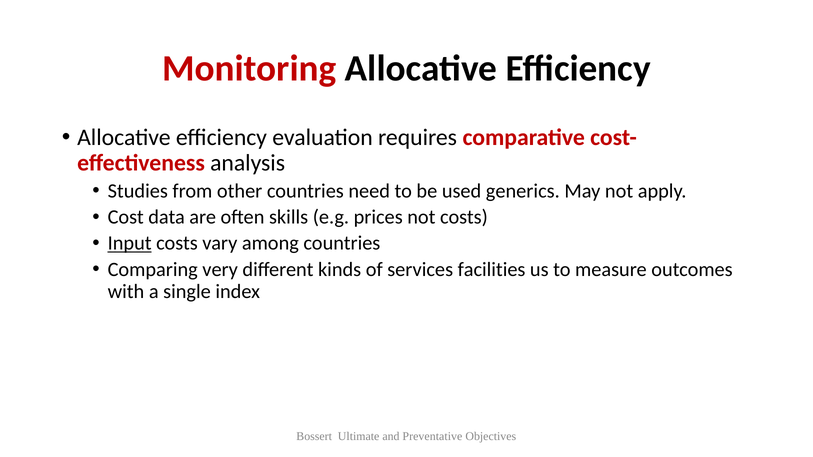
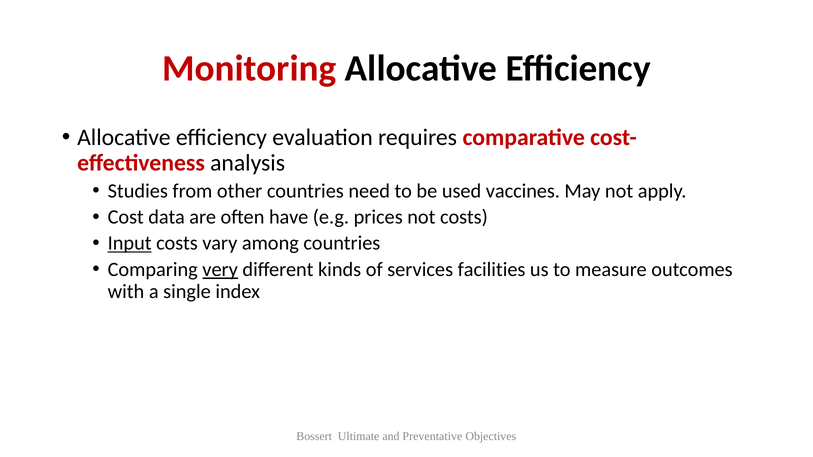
generics: generics -> vaccines (523, 191)
skills: skills -> have (289, 217)
very underline: none -> present (220, 270)
